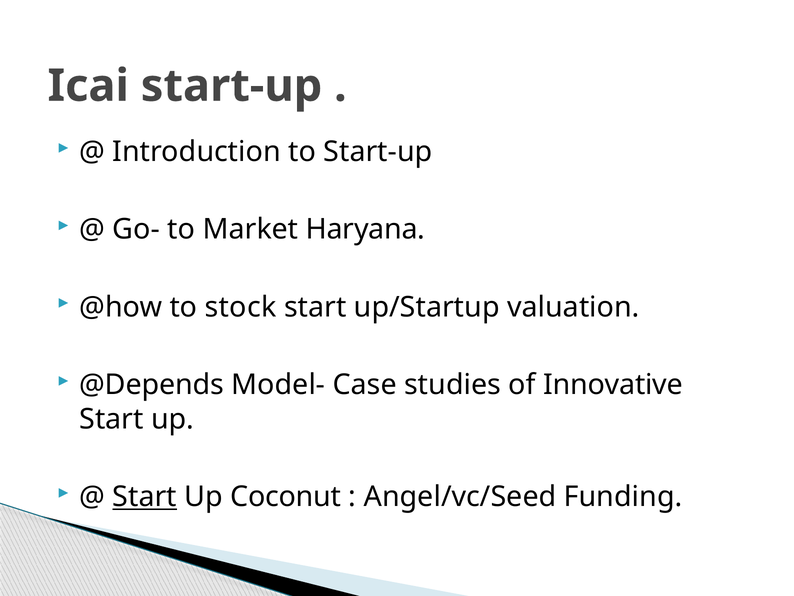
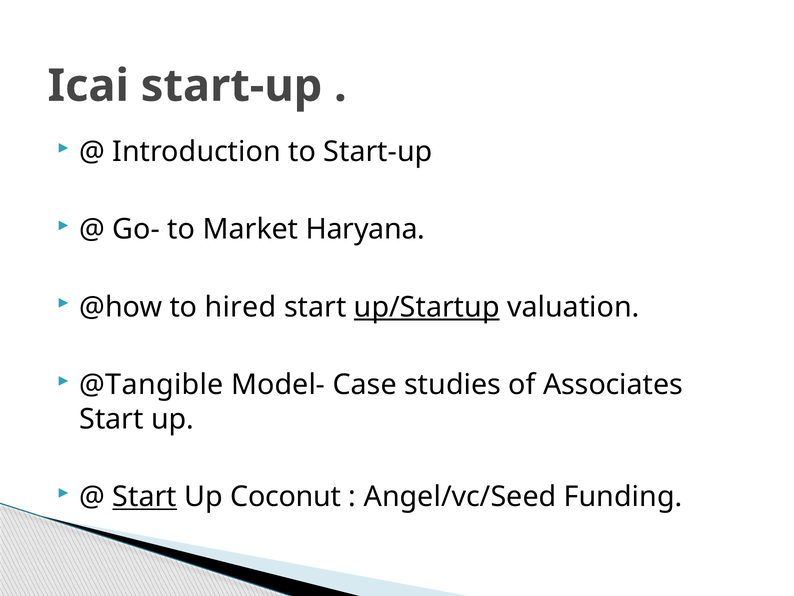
stock: stock -> hired (241, 307)
up/Startup underline: none -> present (427, 307)
@Depends: @Depends -> @Tangible (151, 385)
Innovative: Innovative -> Associates (613, 385)
